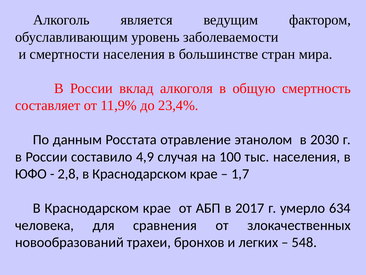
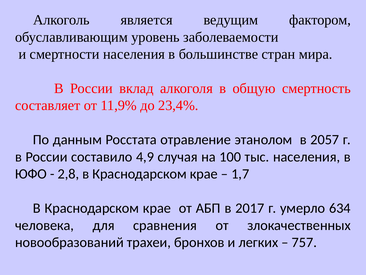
2030: 2030 -> 2057 (325, 140)
548: 548 -> 757 (304, 242)
